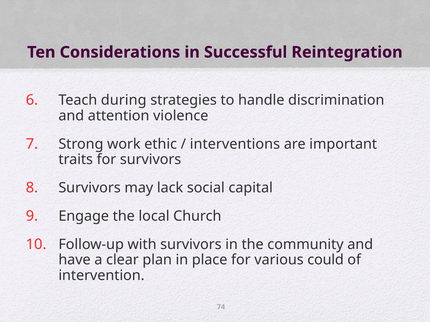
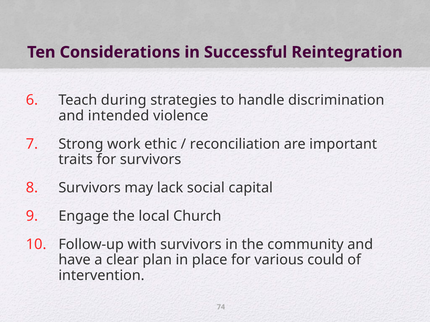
attention: attention -> intended (119, 116)
interventions: interventions -> reconciliation (235, 144)
